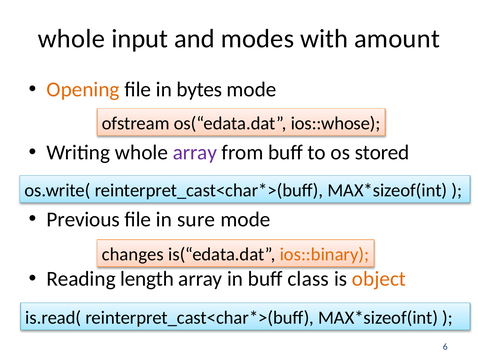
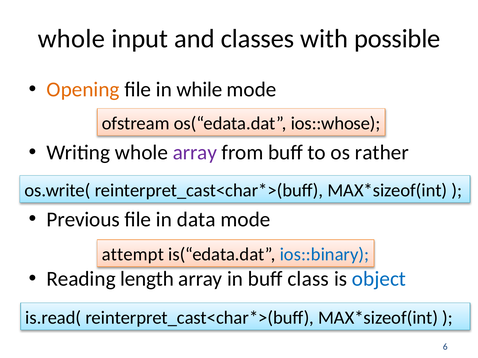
modes: modes -> classes (258, 39)
amount: amount -> possible (397, 39)
bytes: bytes -> while (199, 90)
stored: stored -> rather (382, 153)
sure: sure -> data (196, 220)
changes: changes -> attempt (133, 255)
ios::binary colour: orange -> blue (324, 255)
object colour: orange -> blue (379, 279)
